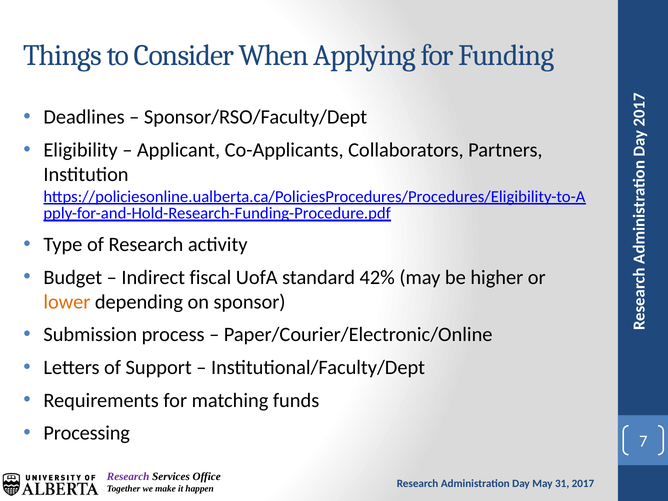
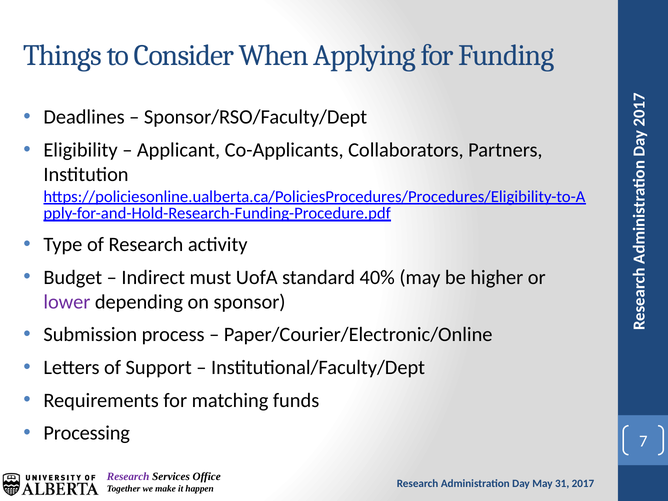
fiscal: fiscal -> must (210, 277)
42%: 42% -> 40% (377, 277)
lower colour: orange -> purple (67, 302)
